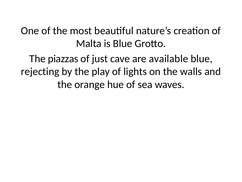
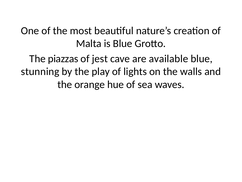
just: just -> jest (100, 59)
rejecting: rejecting -> stunning (40, 71)
